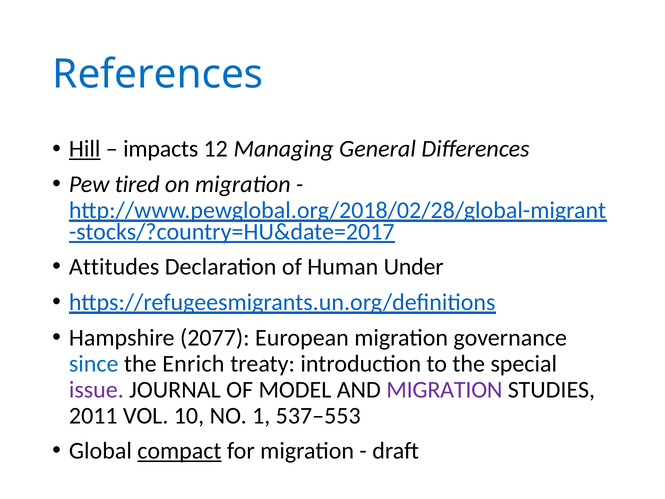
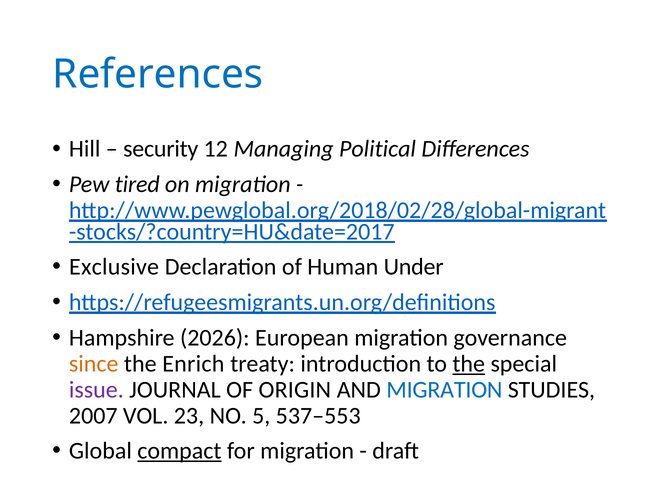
Hill underline: present -> none (85, 149)
impacts: impacts -> security (161, 149)
General: General -> Political (378, 149)
Attitudes: Attitudes -> Exclusive (114, 267)
2077: 2077 -> 2026 (215, 338)
since colour: blue -> orange (94, 364)
the underline: none -> present (469, 364)
MODEL: MODEL -> ORIGIN (295, 390)
MIGRATION colour: purple -> blue (444, 390)
2011: 2011 -> 2007 (93, 415)
10: 10 -> 23 (189, 415)
1: 1 -> 5 (261, 415)
